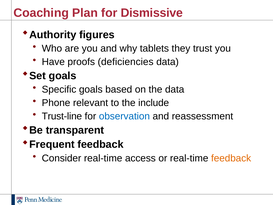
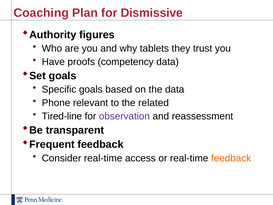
deficiencies: deficiencies -> competency (126, 62)
include: include -> related (154, 103)
Trust-line: Trust-line -> Tired-line (62, 116)
observation colour: blue -> purple (124, 116)
